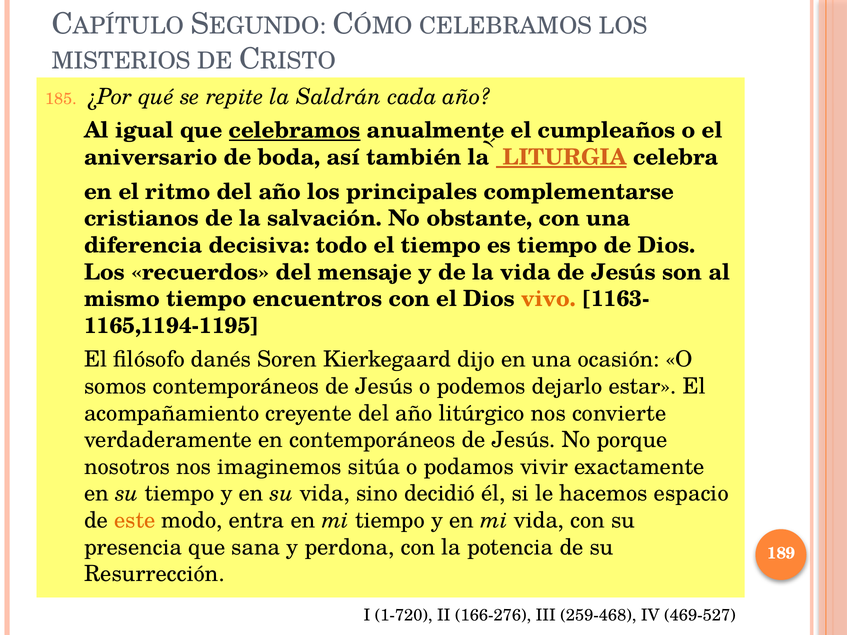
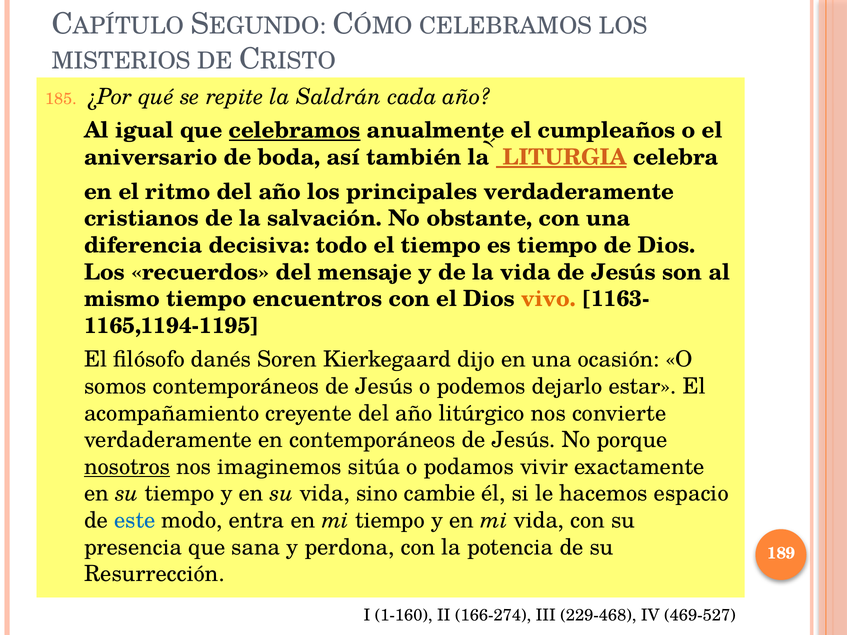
principales complementarse: complementarse -> verdaderamente (579, 192)
nosotros underline: none -> present (127, 467)
decidió: decidió -> cambie (440, 494)
este colour: orange -> blue (135, 521)
1-720: 1-720 -> 1-160 (404, 616)
166-276: 166-276 -> 166-274 (493, 616)
259-468: 259-468 -> 229-468 (598, 616)
